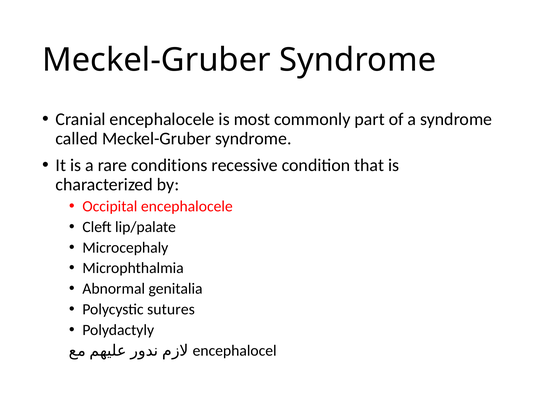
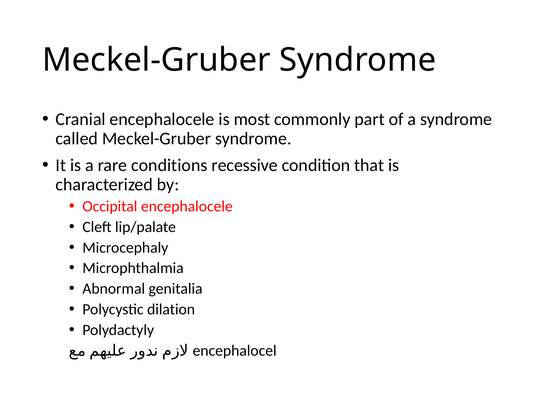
sutures: sutures -> dilation (171, 309)
